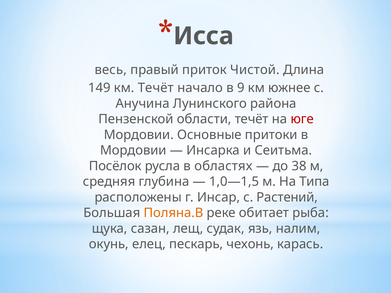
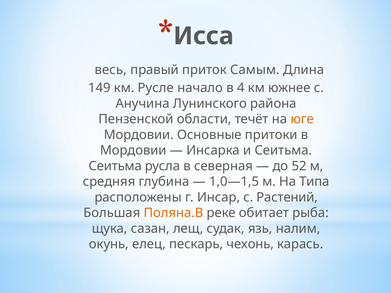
Чистой: Чистой -> Самым (255, 70)
км Течёт: Течёт -> Русле (156, 88)
9: 9 -> 4 (241, 88)
юге colour: red -> orange (302, 119)
Посёлок: Посёлок -> Сеитьма (115, 166)
областях: областях -> северная (224, 166)
38: 38 -> 52 (299, 166)
